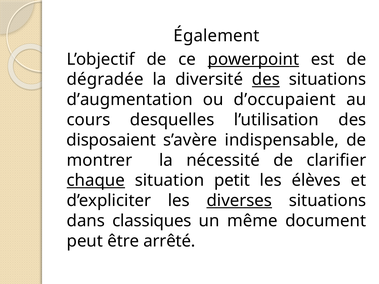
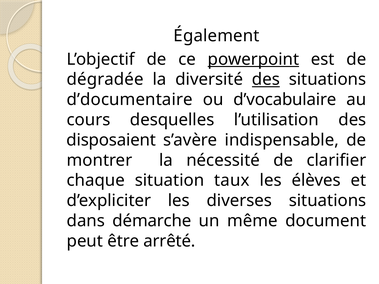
d’augmentation: d’augmentation -> d’documentaire (130, 100)
d’occupaient: d’occupaient -> d’vocabulaire (285, 100)
chaque underline: present -> none (96, 181)
petit: petit -> taux (232, 181)
diverses underline: present -> none (239, 201)
classiques: classiques -> démarche (152, 221)
